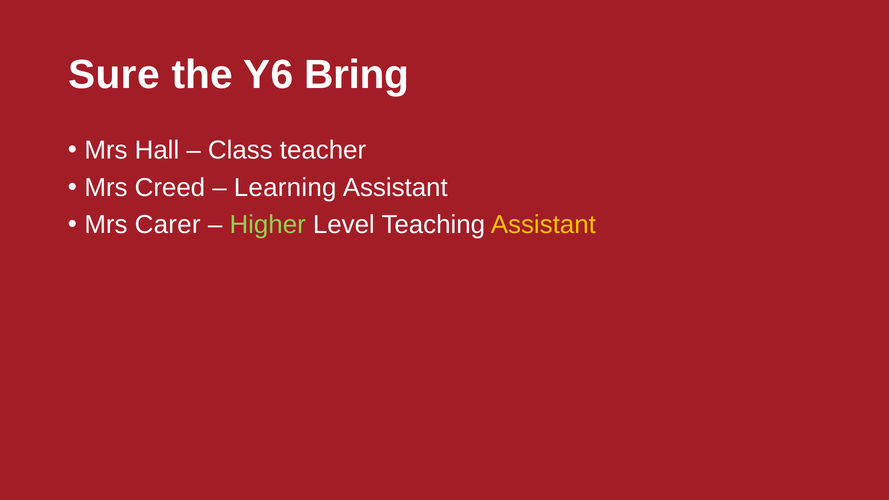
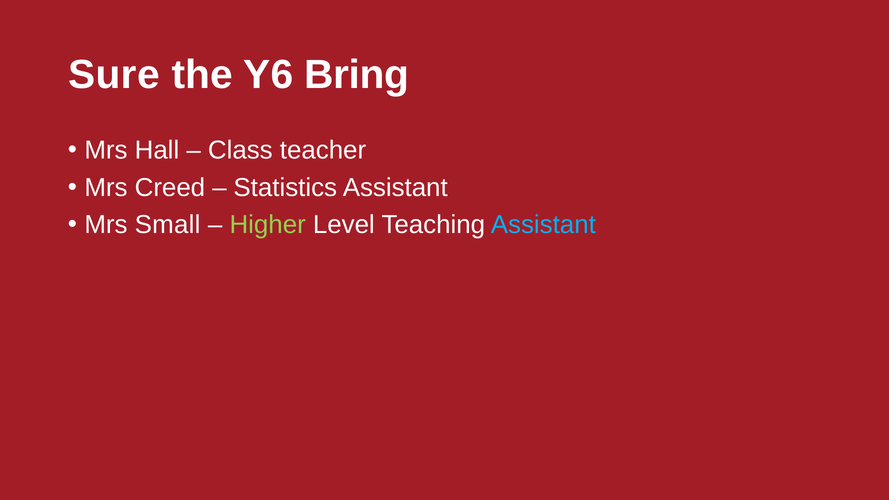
Learning: Learning -> Statistics (285, 188)
Carer: Carer -> Small (168, 225)
Assistant colour: yellow -> light blue (543, 225)
